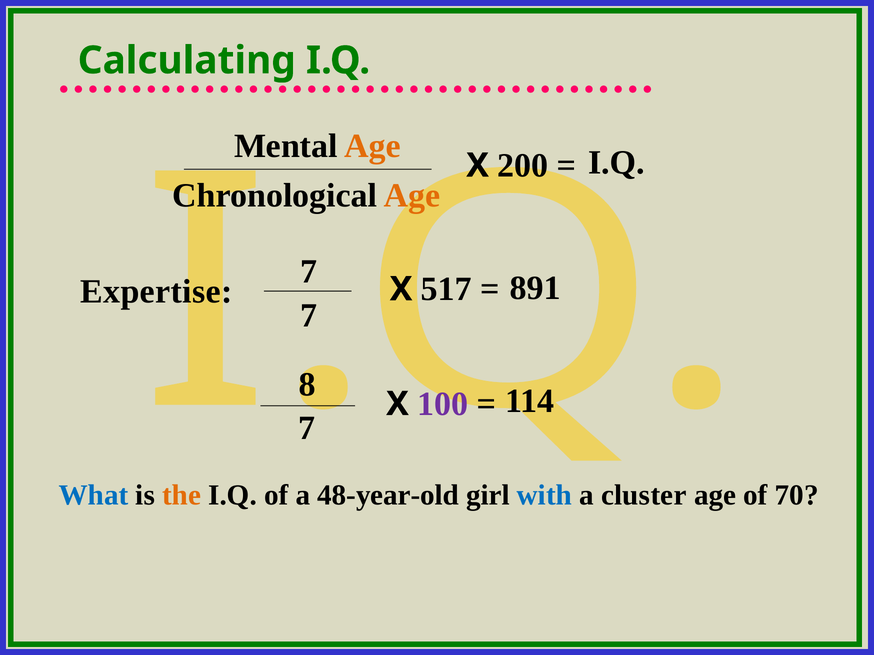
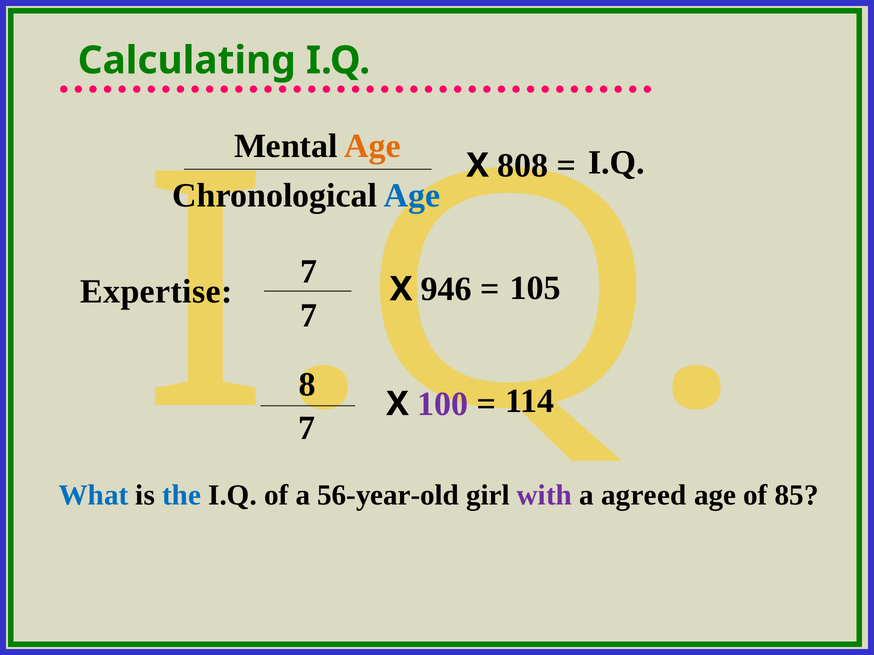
200: 200 -> 808 (523, 166)
Age colour: orange -> blue (412, 195)
517: 517 -> 946 (446, 289)
891: 891 -> 105 (535, 288)
the colour: orange -> blue (182, 496)
48-year-old: 48-year-old -> 56-year-old (388, 496)
with colour: blue -> purple (544, 496)
cluster: cluster -> agreed (644, 496)
70: 70 -> 85 (797, 496)
